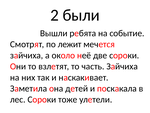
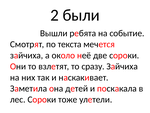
лежит: лежит -> текста (70, 44)
часть: часть -> сразу (93, 66)
